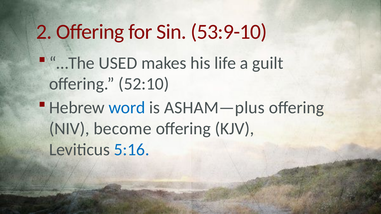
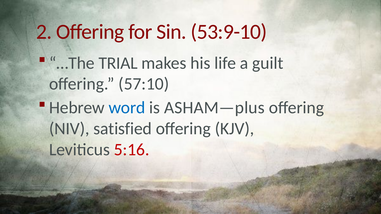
USED: USED -> TRIAL (118, 63)
52:10: 52:10 -> 57:10 (144, 84)
become: become -> satisfied (123, 129)
5:16 colour: blue -> red (132, 150)
